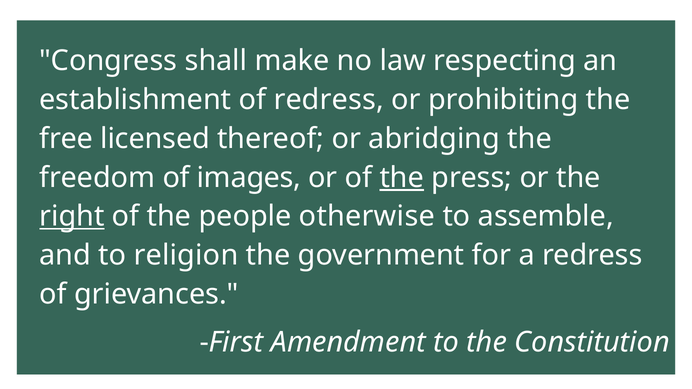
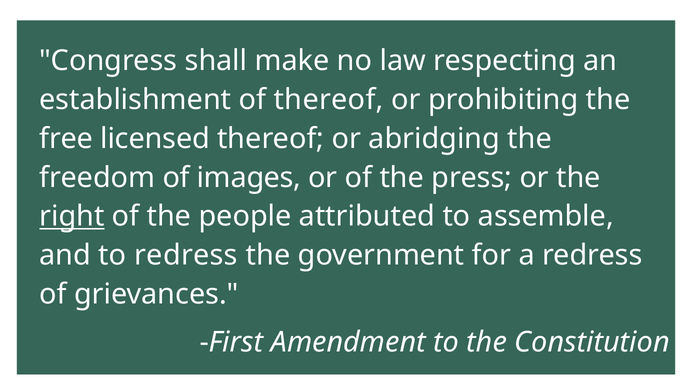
of redress: redress -> thereof (329, 100)
the underline: present -> none (402, 178)
otherwise: otherwise -> attributed (367, 217)
to religion: religion -> redress (186, 255)
